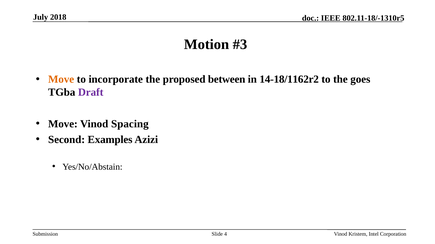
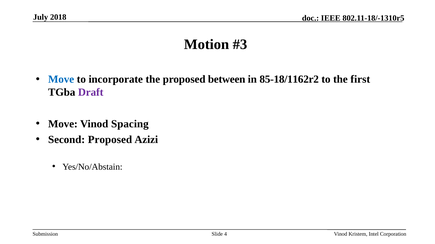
Move colour: orange -> blue (61, 80)
14-18/1162r2: 14-18/1162r2 -> 85-18/1162r2 (289, 80)
goes: goes -> first (360, 80)
Second Examples: Examples -> Proposed (110, 140)
